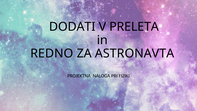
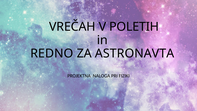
DODATI: DODATI -> VREČAH (72, 27)
PRELETA: PRELETA -> POLETIH (134, 27)
